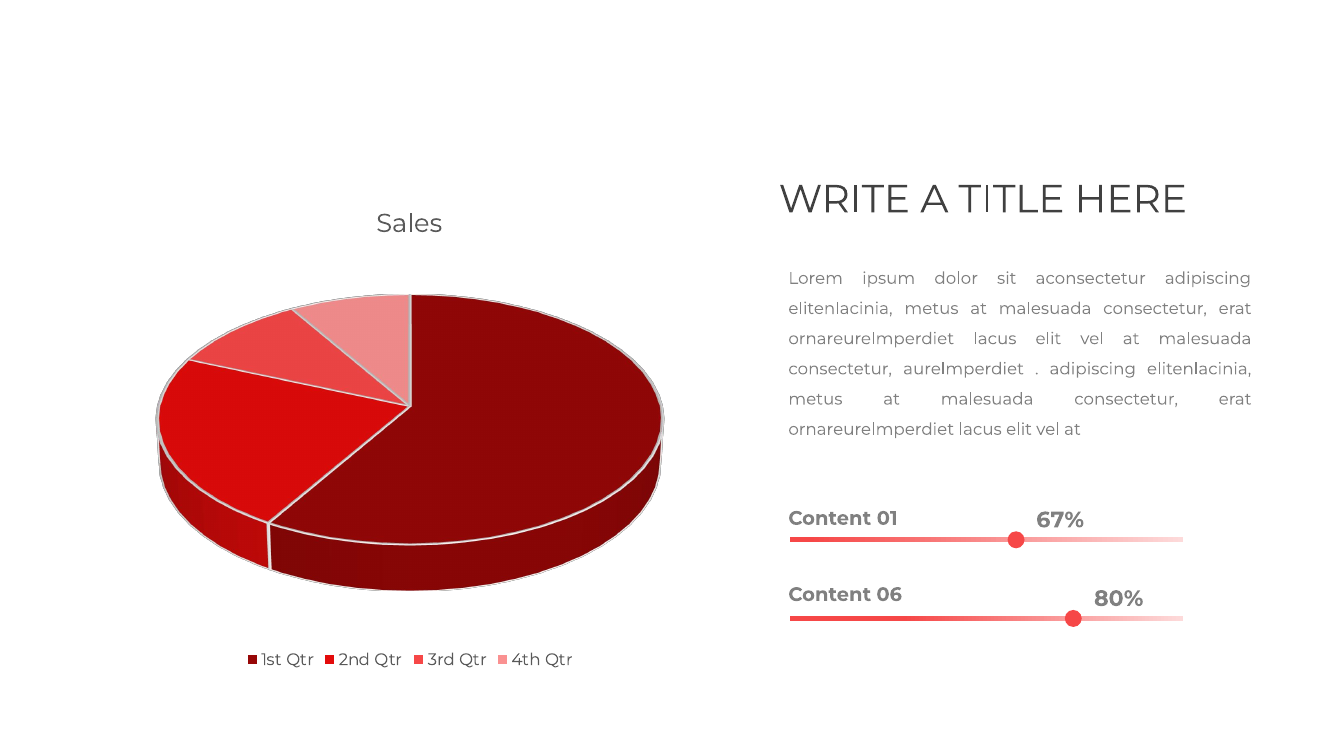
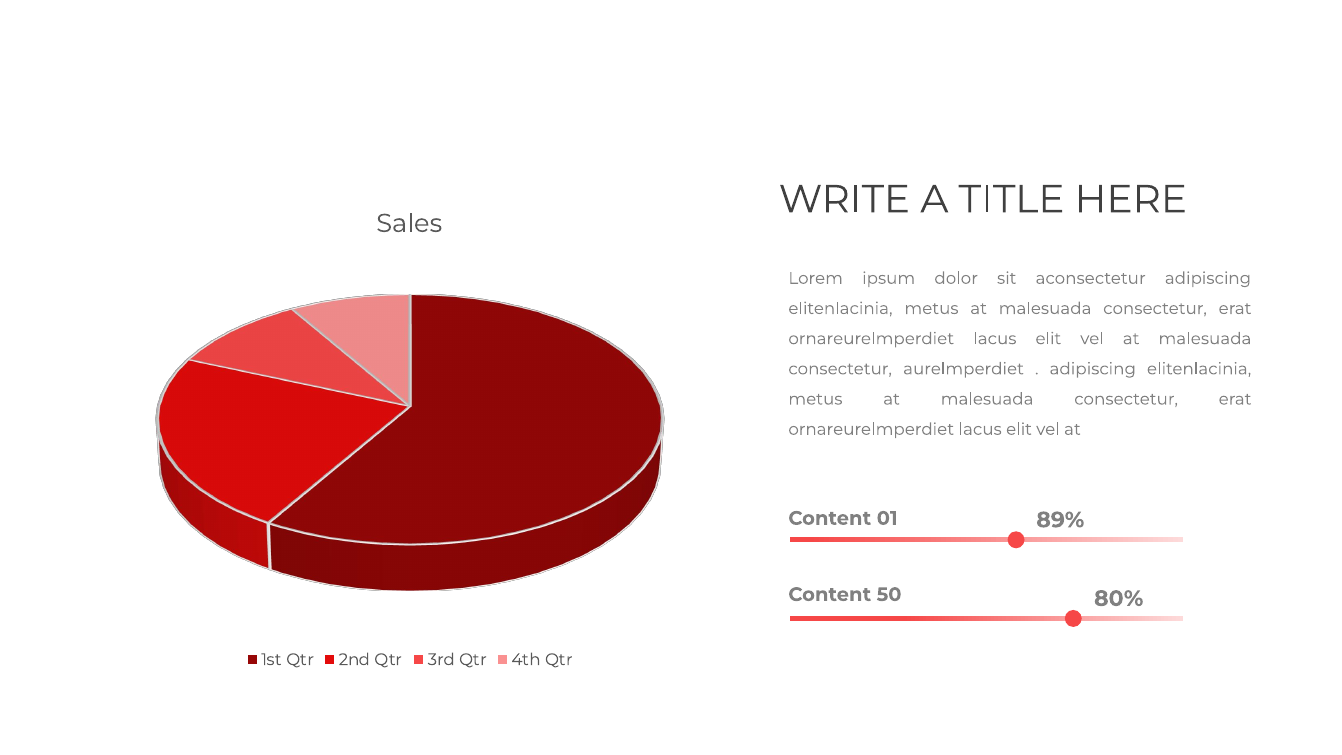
67%: 67% -> 89% (1060, 520)
06: 06 -> 50 (889, 594)
